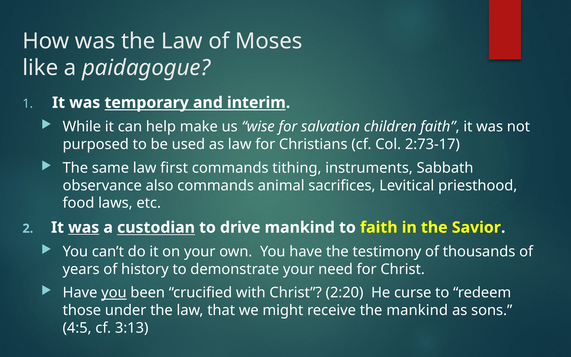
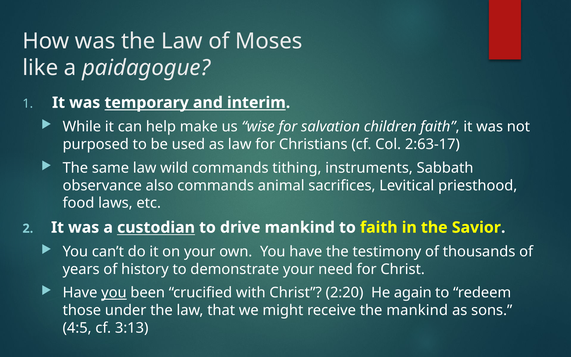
2:73-17: 2:73-17 -> 2:63-17 (432, 144)
first: first -> wild (174, 168)
was underline: present -> none (84, 227)
curse: curse -> again (413, 293)
